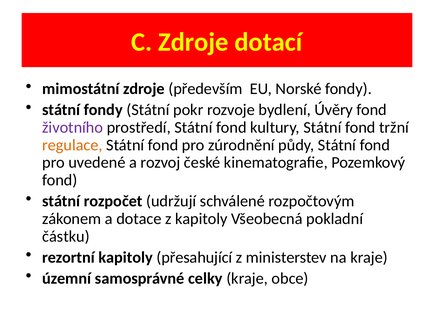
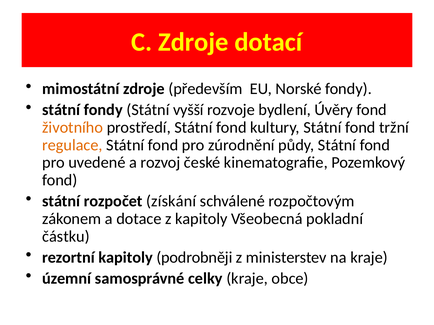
pokr: pokr -> vyšší (188, 110)
životního colour: purple -> orange (73, 128)
udržují: udržují -> získání (171, 202)
přesahující: přesahující -> podrobněji (194, 258)
